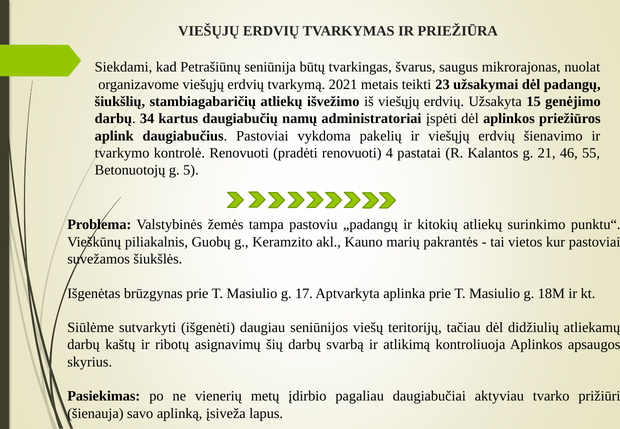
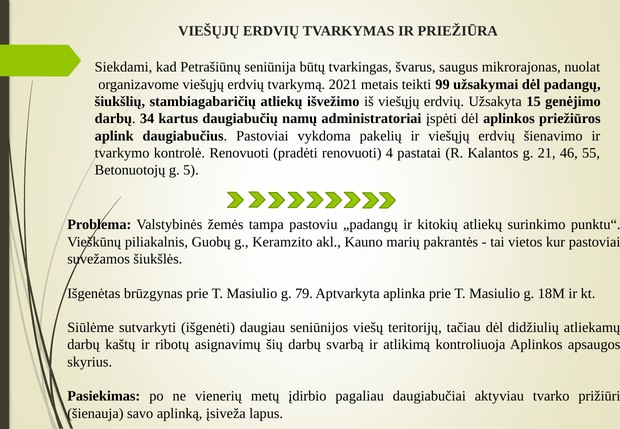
23: 23 -> 99 (443, 84)
17: 17 -> 79 (304, 293)
